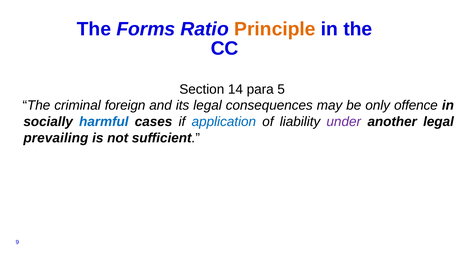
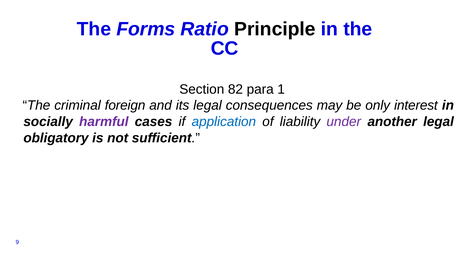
Principle colour: orange -> black (275, 29)
14: 14 -> 82 (235, 89)
5: 5 -> 1 (281, 89)
offence: offence -> interest (416, 105)
harmful colour: blue -> purple (104, 121)
prevailing: prevailing -> obligatory (56, 138)
